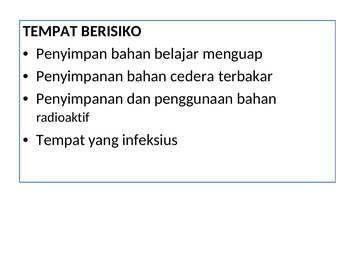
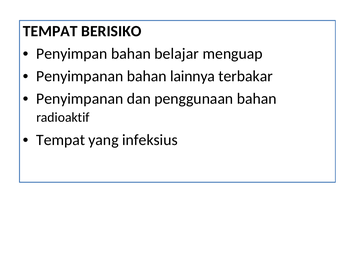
cedera: cedera -> lainnya (193, 76)
